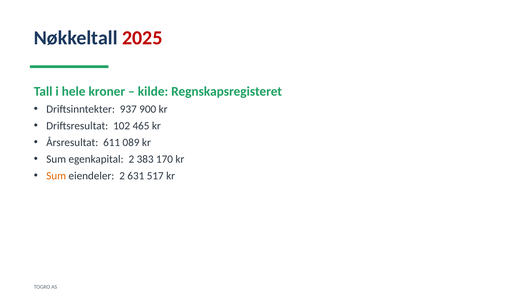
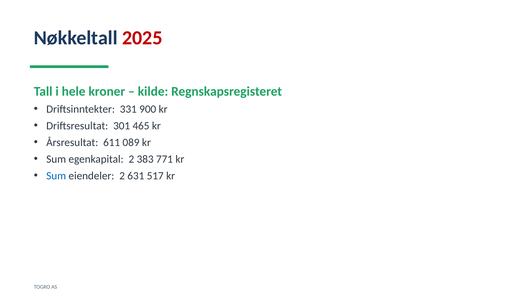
937: 937 -> 331 (128, 109)
102: 102 -> 301 (122, 126)
170: 170 -> 771 (165, 159)
Sum colour: orange -> blue (56, 176)
